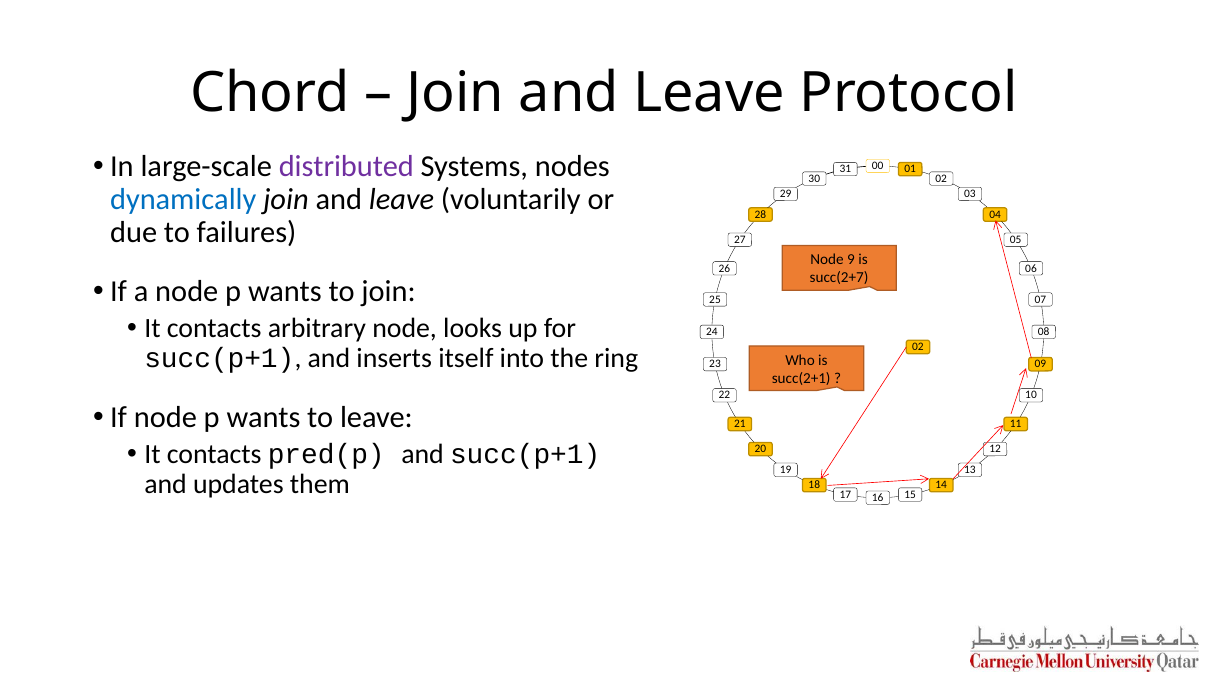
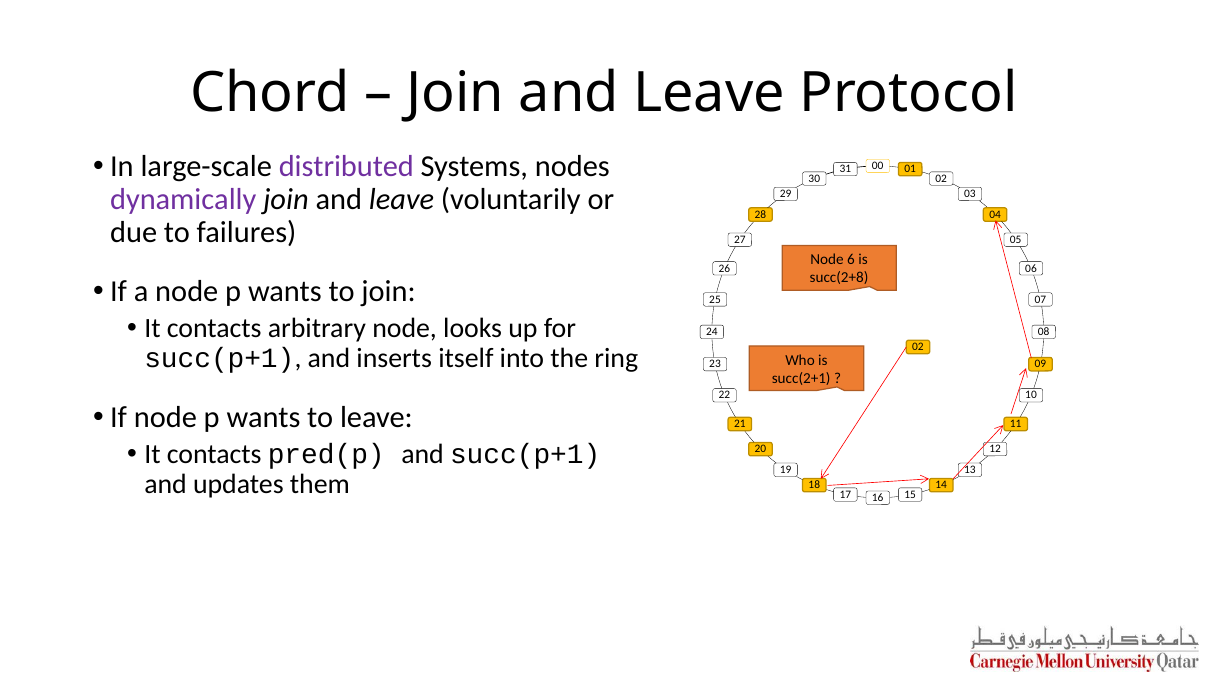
dynamically colour: blue -> purple (183, 200)
9: 9 -> 6 (851, 260)
succ(2+7: succ(2+7 -> succ(2+8 (839, 278)
